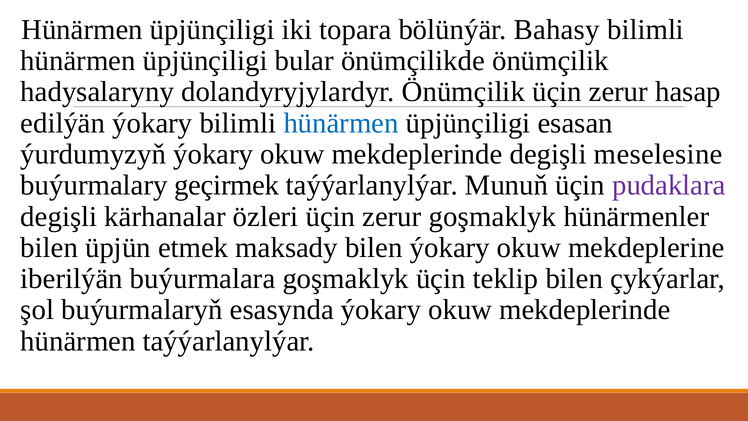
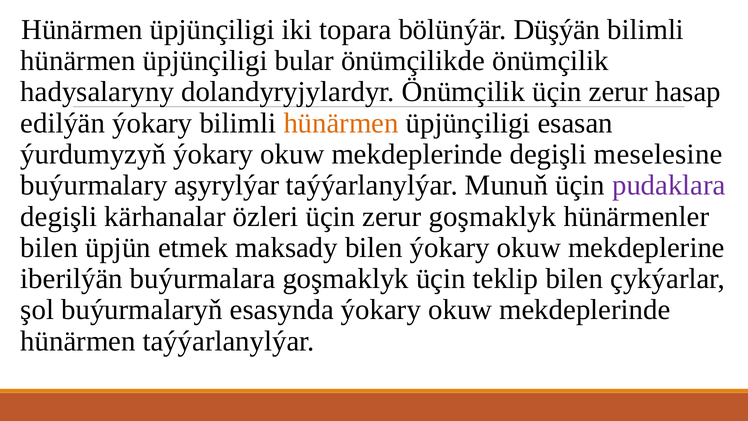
Bahasy: Bahasy -> Düşýän (557, 30)
hünärmen colour: blue -> orange (341, 123)
geçirmek: geçirmek -> aşyrylýar (227, 185)
